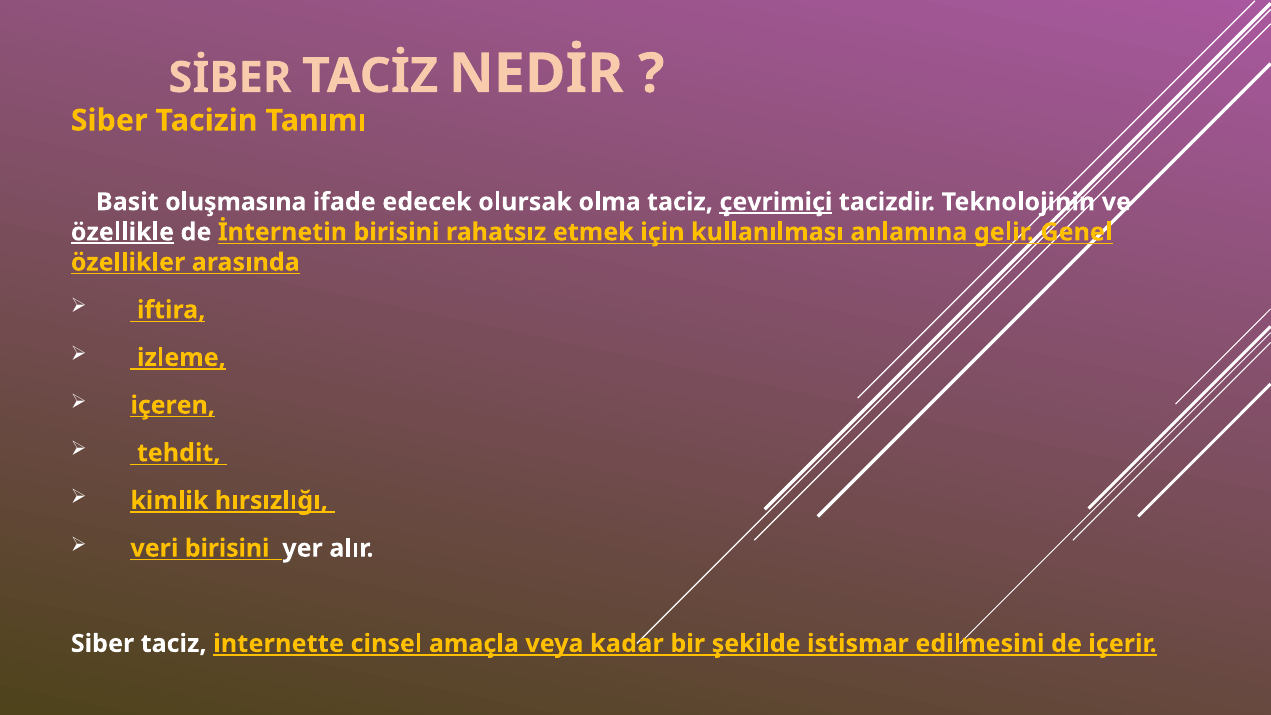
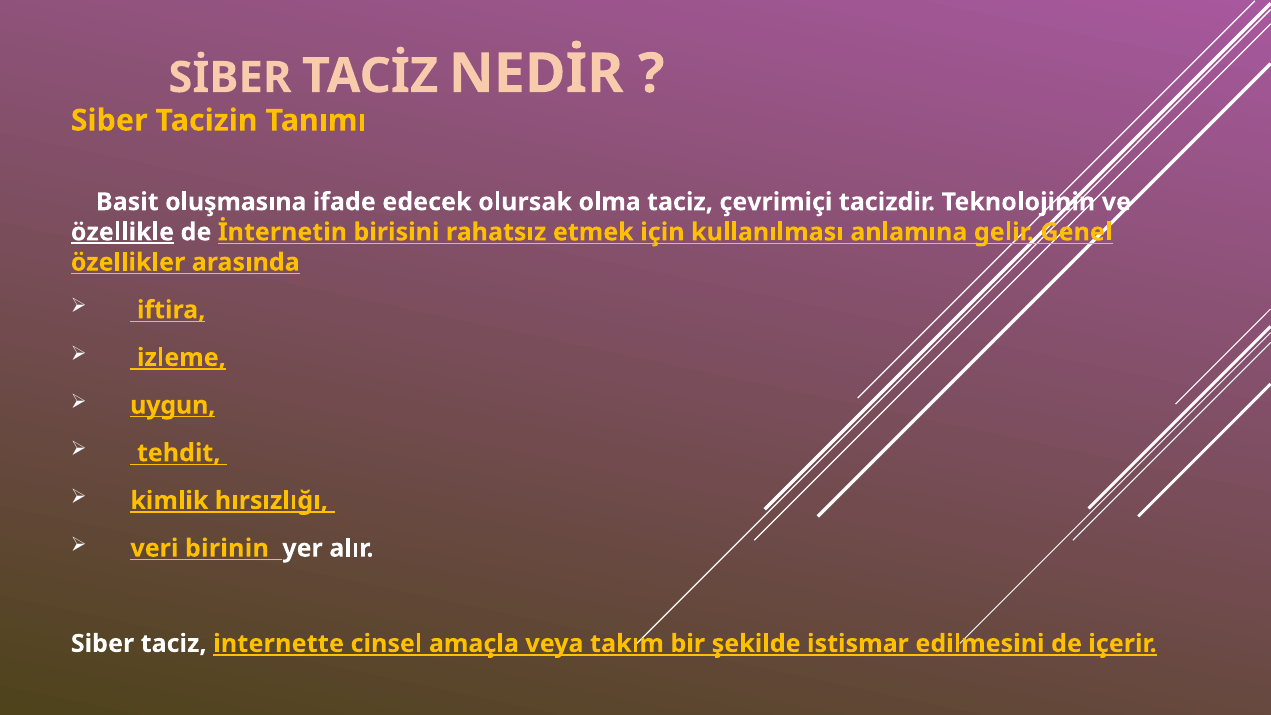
çevrimiçi underline: present -> none (776, 202)
içeren: içeren -> uygun (173, 405)
veri birisini: birisini -> birinin (227, 548)
kadar: kadar -> takım (627, 644)
